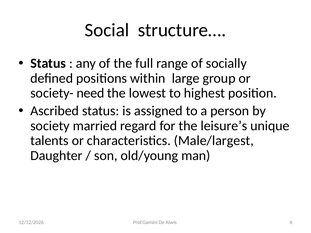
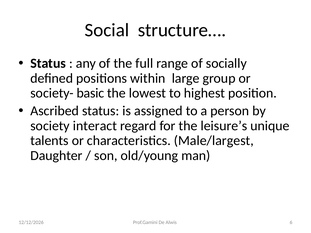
need: need -> basic (90, 93)
married: married -> interact (95, 126)
